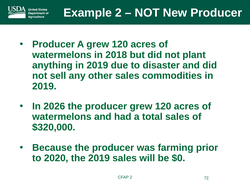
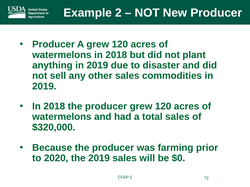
2026: 2026 -> 2018 (54, 107)
